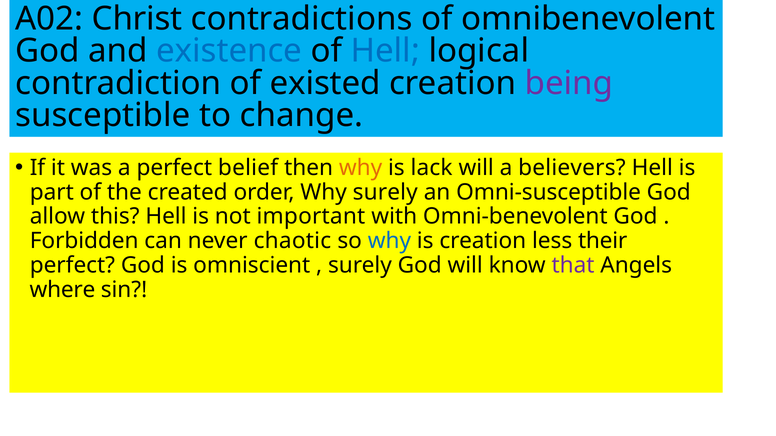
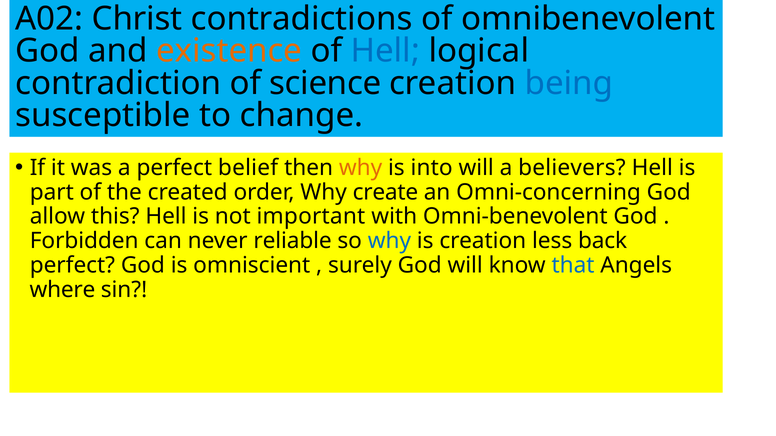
existence colour: blue -> orange (229, 51)
existed: existed -> science (325, 83)
being colour: purple -> blue (569, 83)
lack: lack -> into (432, 168)
Why surely: surely -> create (385, 192)
Omni-susceptible: Omni-susceptible -> Omni-concerning (549, 192)
chaotic: chaotic -> reliable (293, 241)
their: their -> back (603, 241)
that colour: purple -> blue (573, 266)
